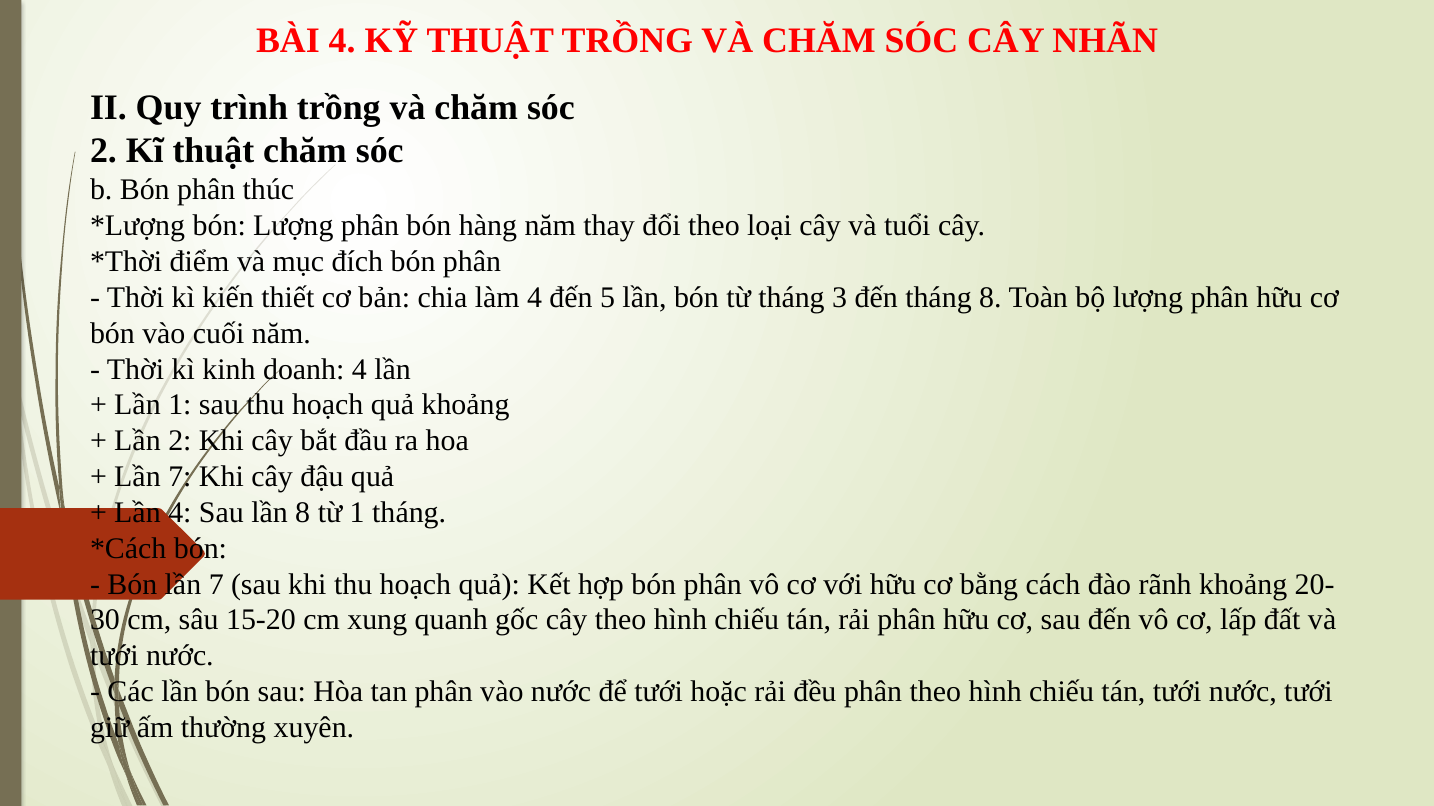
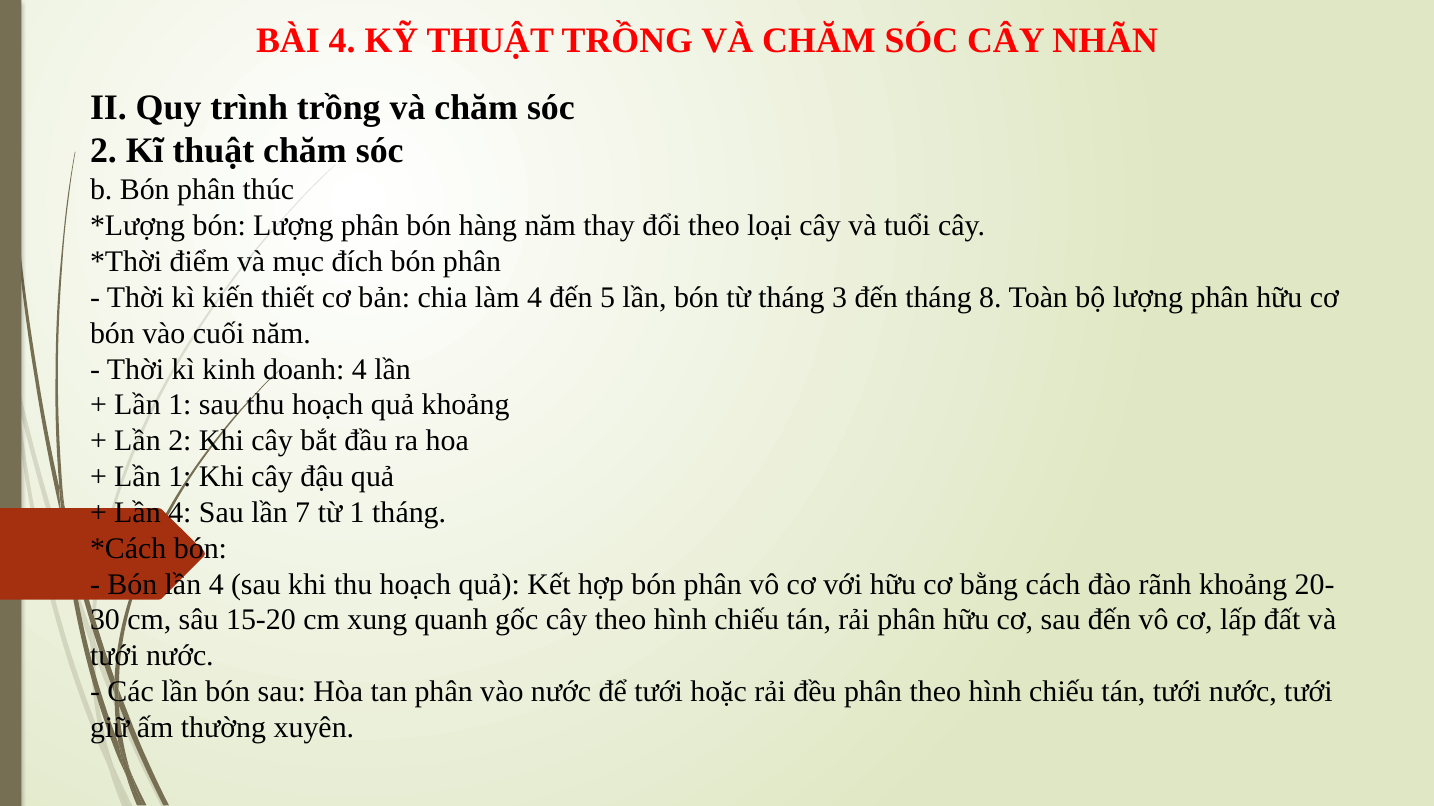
7: 7 -> 1 (180, 477)
lần 8: 8 -> 7 (303, 513)
Bón lần 7: 7 -> 4 (216, 585)
